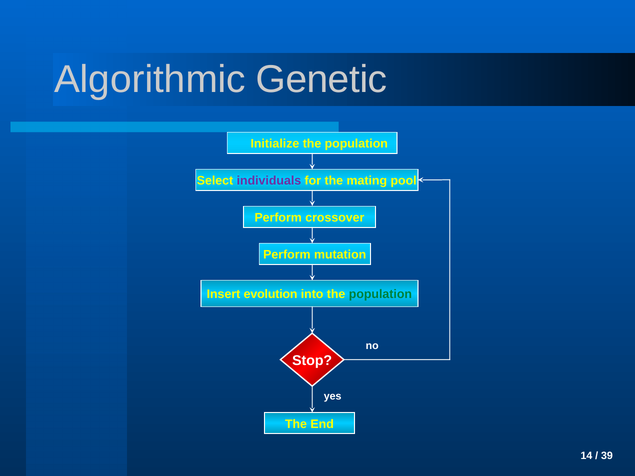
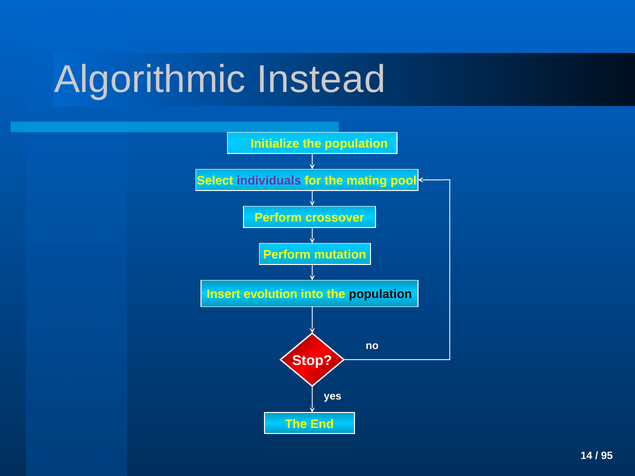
Genetic: Genetic -> Instead (321, 79)
population colour: green -> black (380, 294)
39: 39 -> 95 (607, 456)
